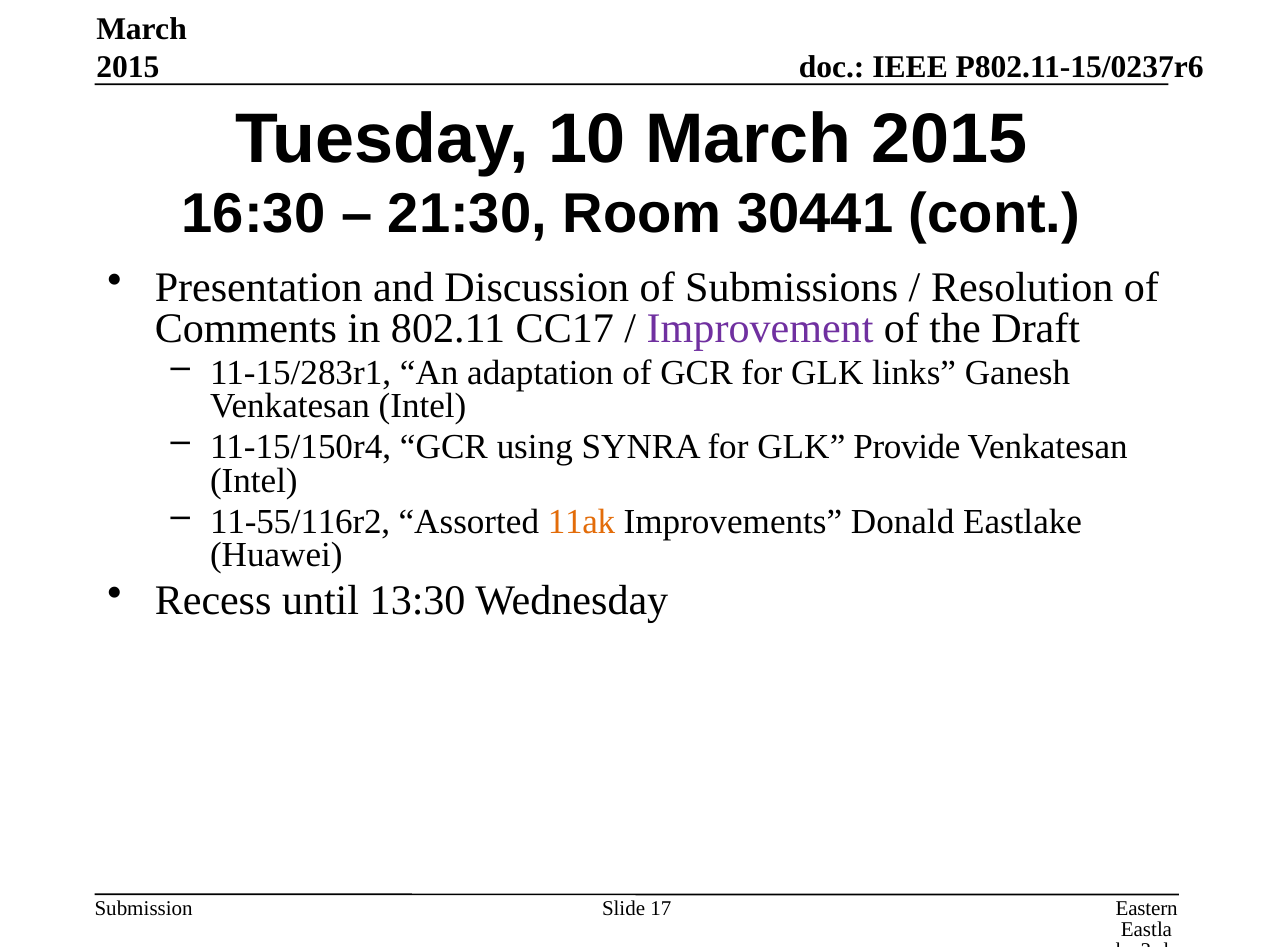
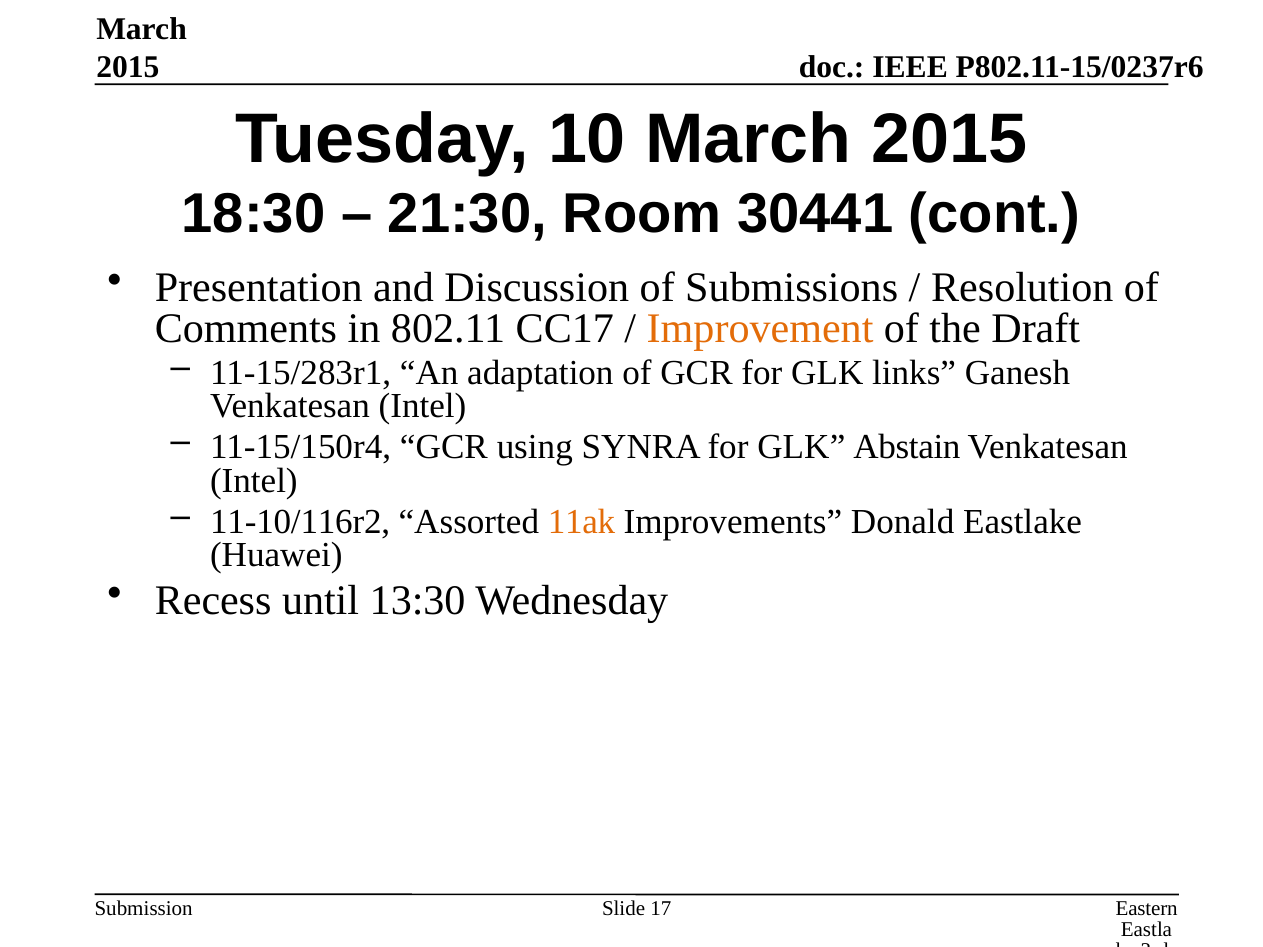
16:30: 16:30 -> 18:30 (254, 214)
Improvement colour: purple -> orange (760, 328)
Provide: Provide -> Abstain (907, 447)
11-55/116r2: 11-55/116r2 -> 11-10/116r2 (300, 522)
